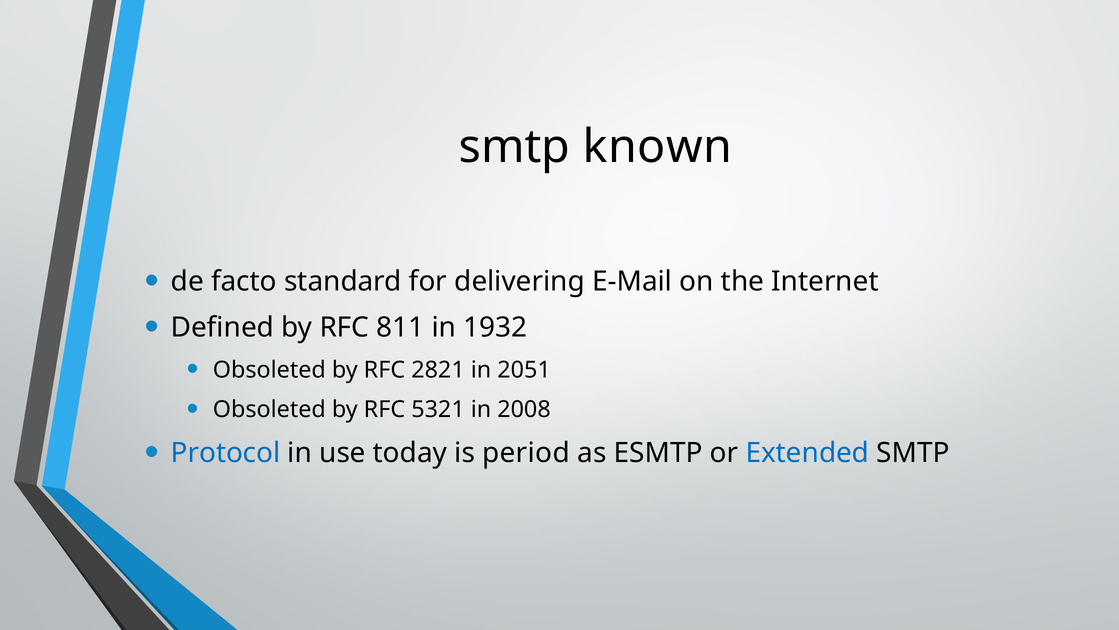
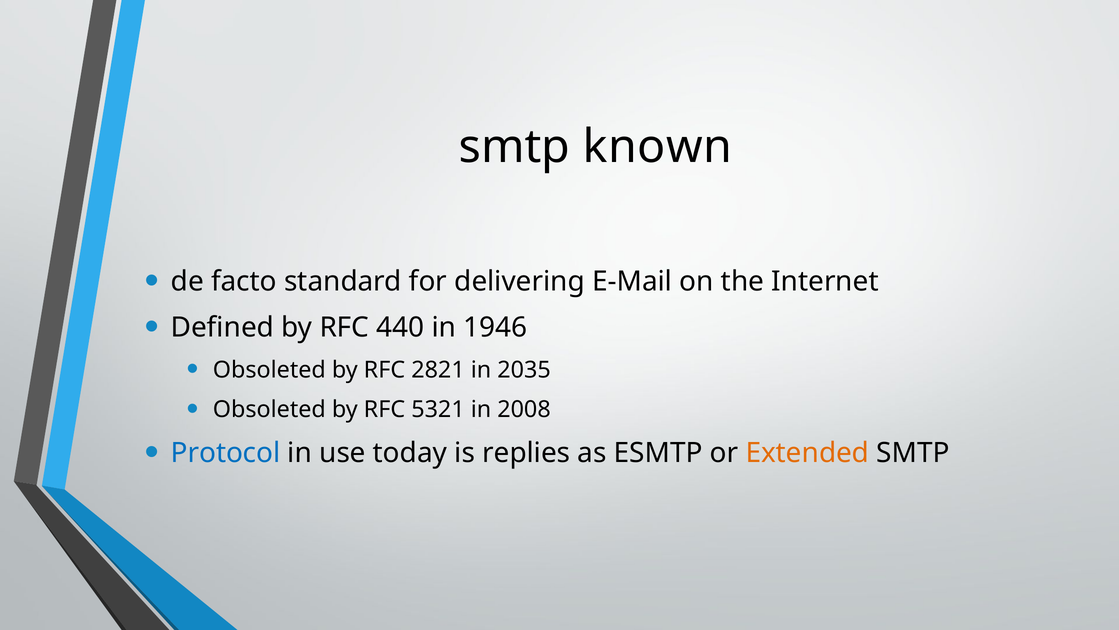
811: 811 -> 440 (400, 327)
1932: 1932 -> 1946 (495, 327)
2051: 2051 -> 2035 (524, 369)
period: period -> replies (526, 453)
Extended colour: blue -> orange (807, 453)
